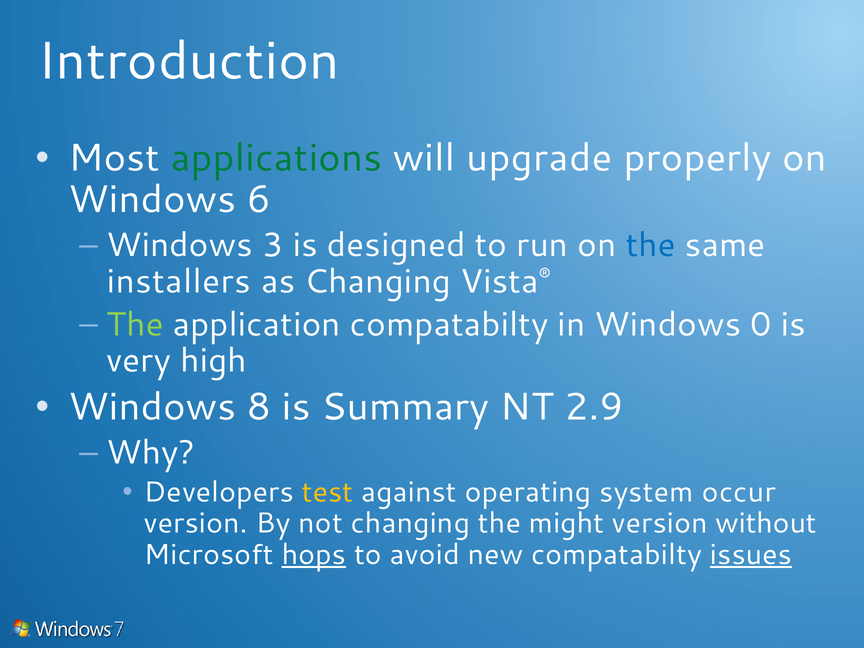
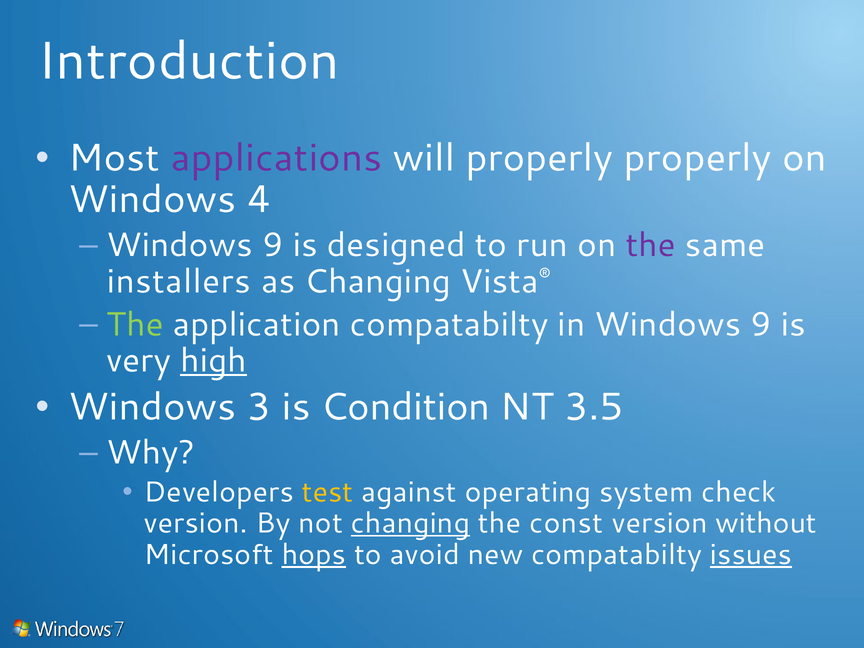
applications colour: green -> purple (276, 158)
will upgrade: upgrade -> properly (539, 158)
6: 6 -> 4 (259, 200)
3: 3 -> 9 (273, 245)
the colour: blue -> purple (651, 245)
in Windows 0: 0 -> 9 (761, 325)
high underline: none -> present (213, 361)
8: 8 -> 3 (259, 407)
Summary: Summary -> Condition (406, 407)
2.9: 2.9 -> 3.5 (594, 407)
occur: occur -> check (739, 492)
changing underline: none -> present (410, 523)
might: might -> const (566, 523)
